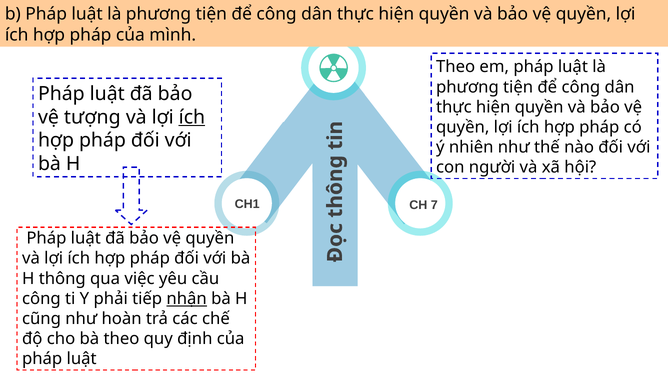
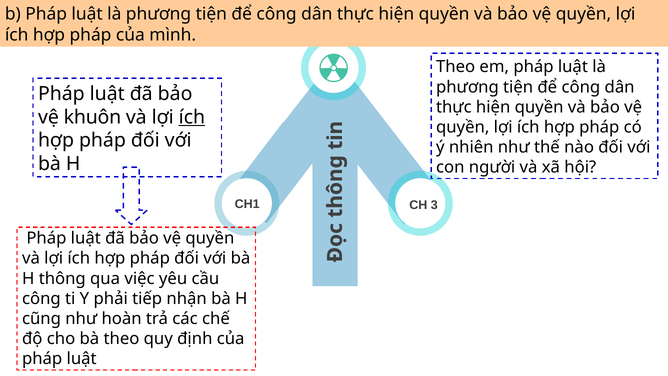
tượng: tượng -> khuôn (92, 117)
7: 7 -> 3 (434, 205)
nhận underline: present -> none (187, 298)
